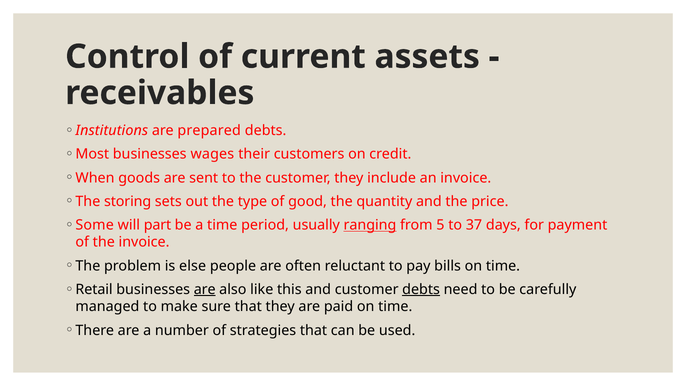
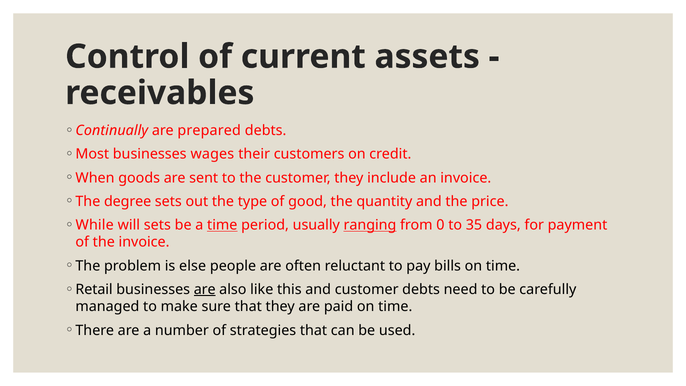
Institutions: Institutions -> Continually (112, 131)
storing: storing -> degree (128, 201)
Some: Some -> While (95, 225)
will part: part -> sets (157, 225)
time underline: none -> present (222, 225)
5: 5 -> 0 (440, 225)
37: 37 -> 35 (474, 225)
debts underline: present -> none (421, 289)
